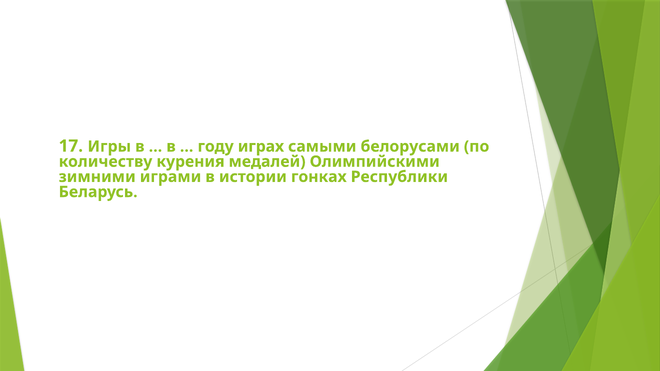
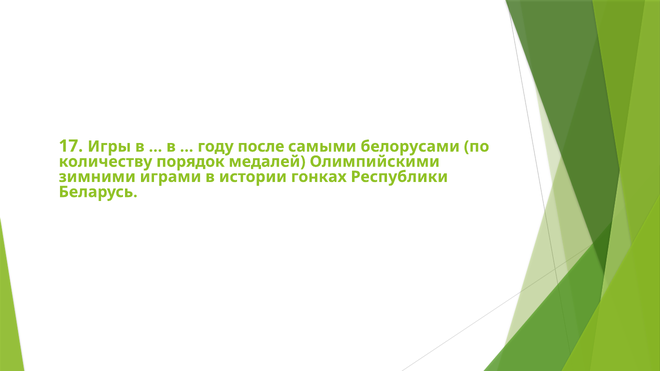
играх: играх -> после (261, 147)
курения: курения -> порядок (191, 162)
